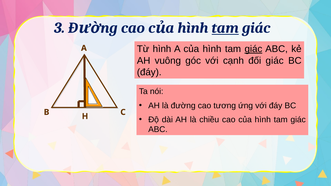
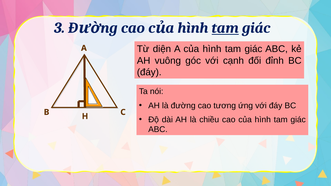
Từ hình: hình -> diện (162, 49)
giác underline: present -> none (253, 49)
đối giác: giác -> đỉnh (275, 61)
